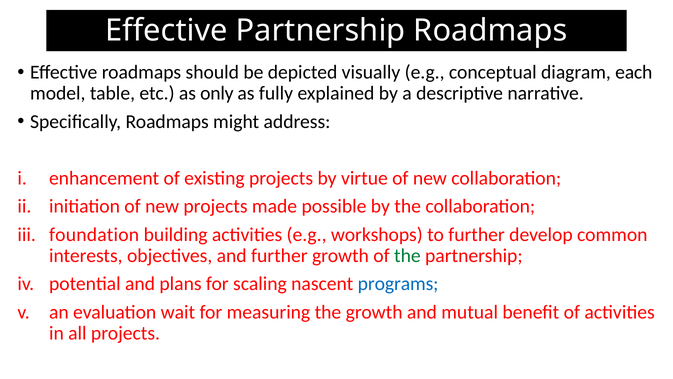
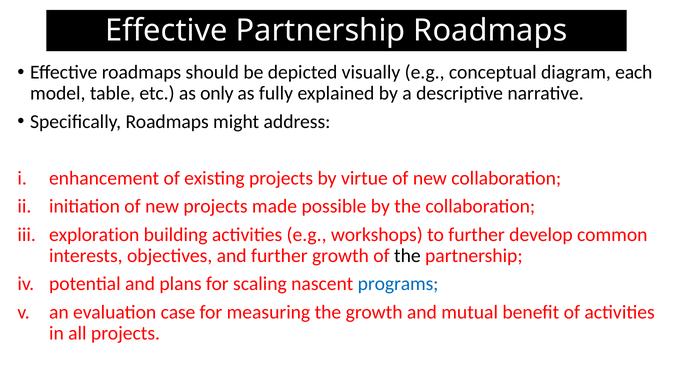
foundation: foundation -> exploration (94, 234)
the colour: green -> black (407, 255)
wait: wait -> case (178, 312)
